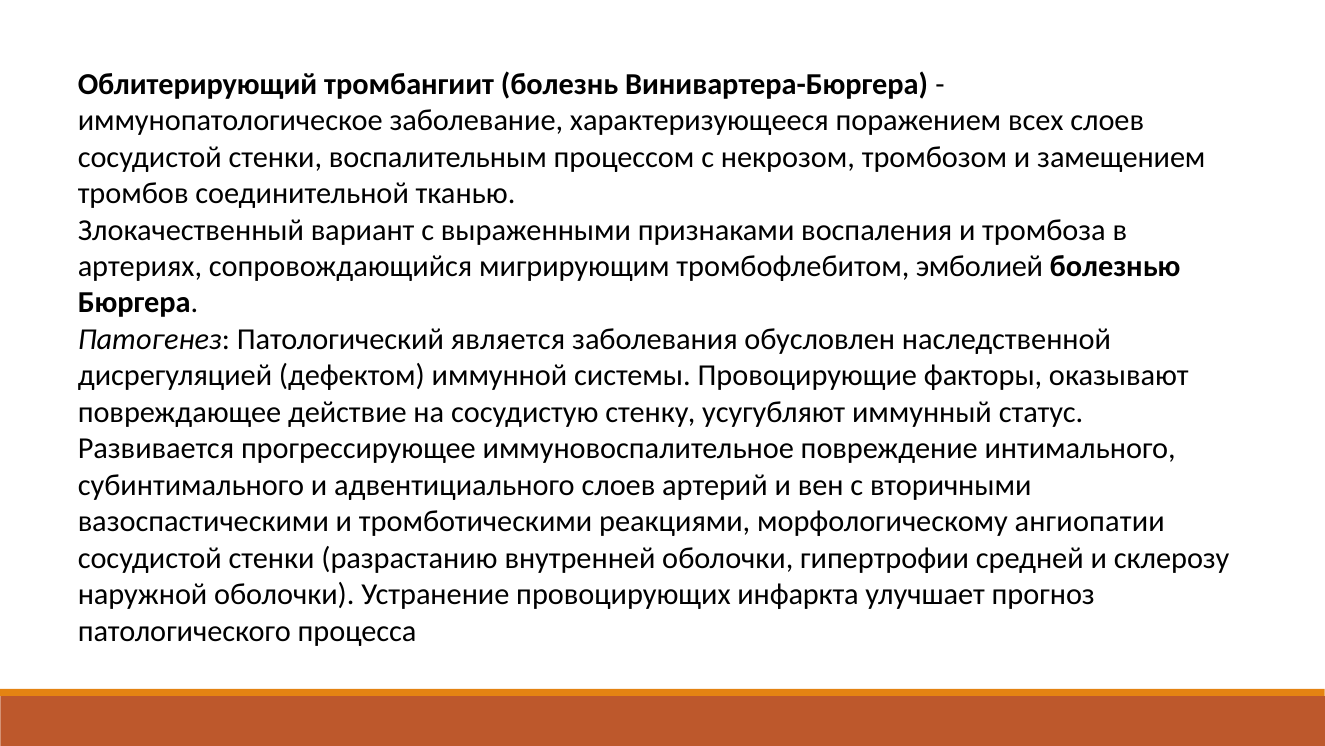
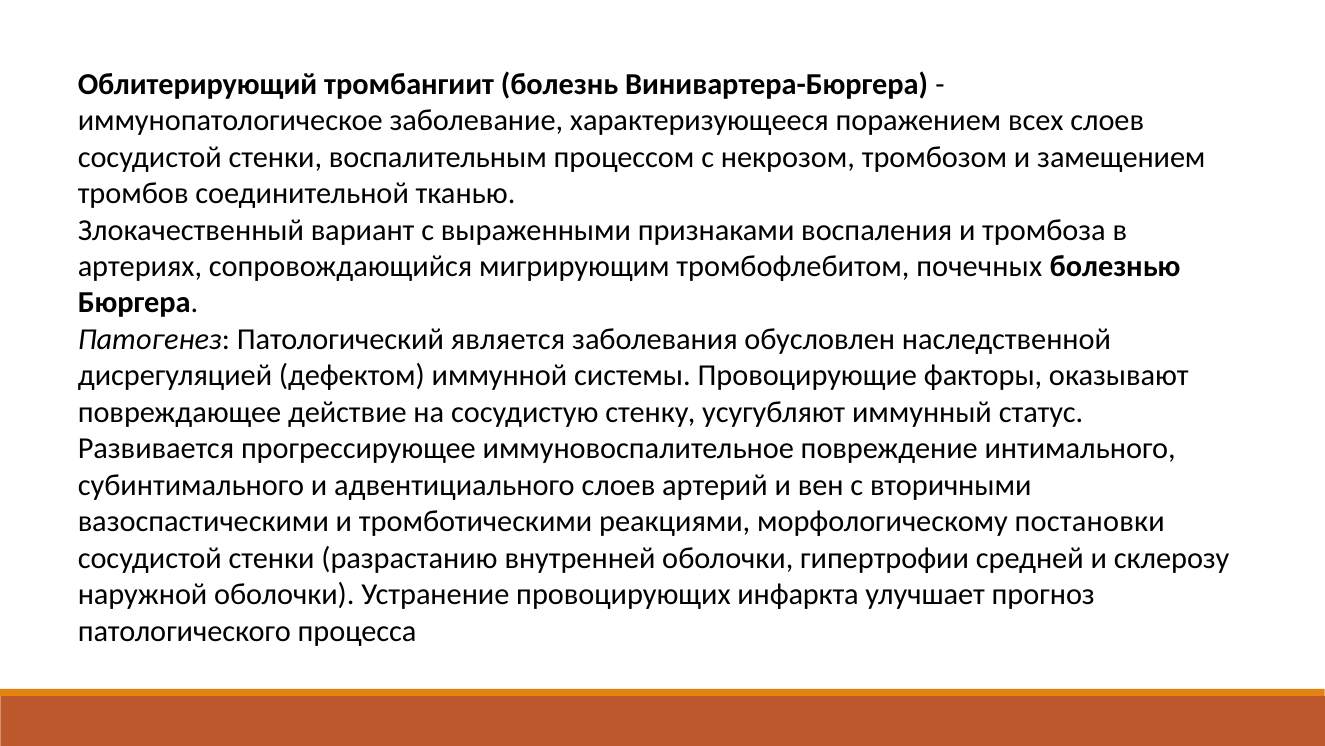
эмболией: эмболией -> почечных (979, 266)
ангиопатии: ангиопатии -> постановки (1090, 521)
